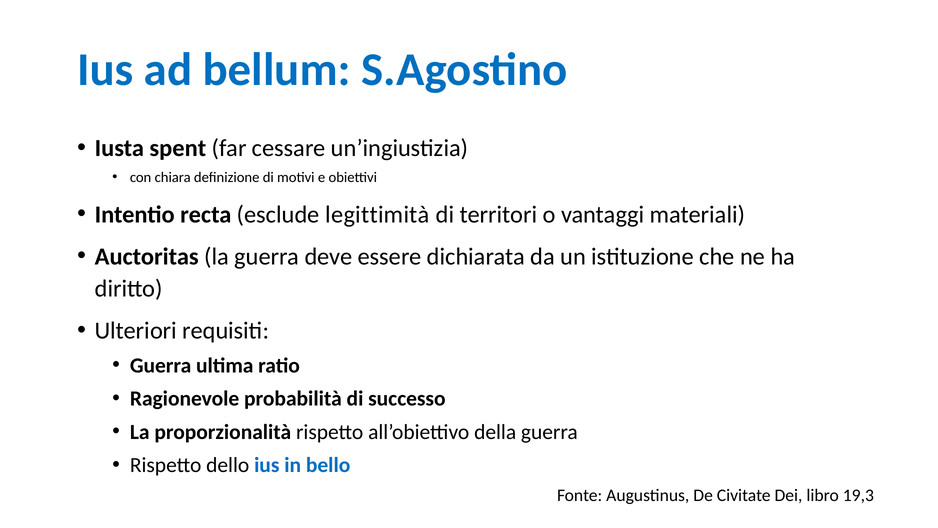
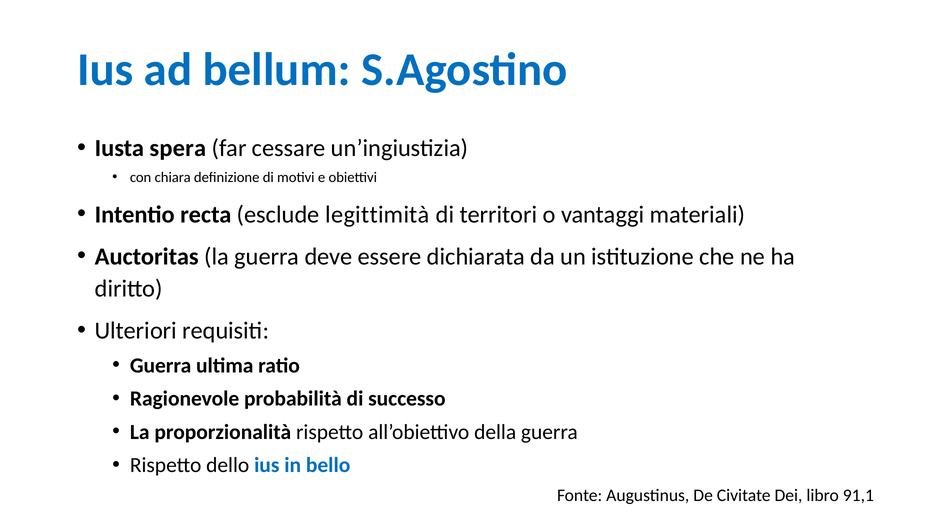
spent: spent -> spera (178, 148)
19,3: 19,3 -> 91,1 (858, 495)
